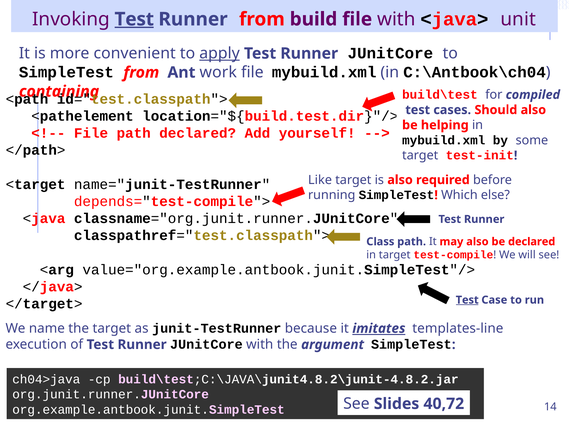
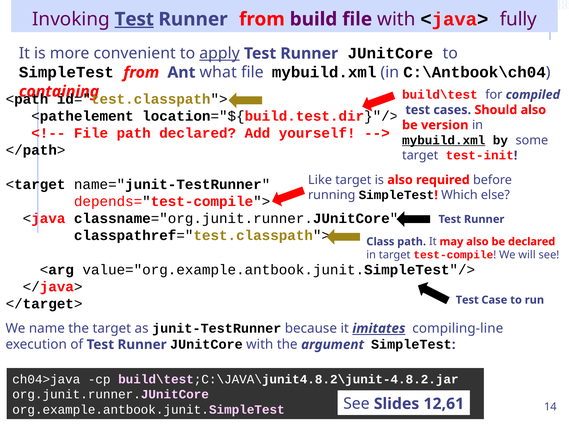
unit: unit -> fully (518, 19)
work: work -> what (218, 72)
helping: helping -> version (445, 125)
mybuild.xml underline: none -> present (444, 140)
Test underline: present -> none (467, 300)
templates-line: templates-line -> compiling-line (458, 328)
40,72: 40,72 -> 12,61 (444, 404)
